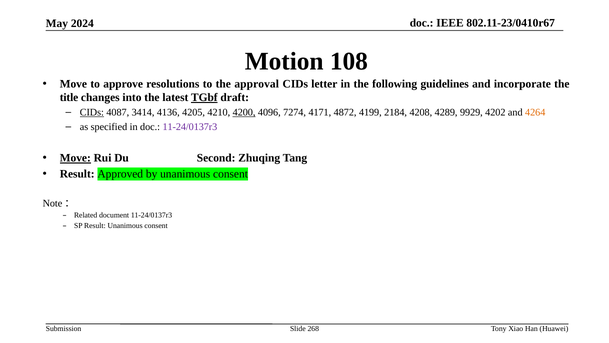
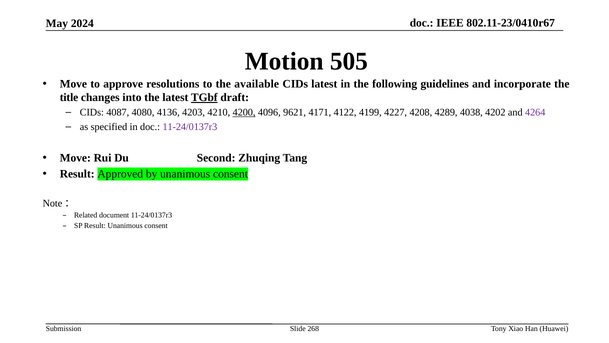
108: 108 -> 505 (349, 61)
approval: approval -> available (257, 84)
CIDs letter: letter -> latest (324, 84)
CIDs underline: present -> none (92, 112)
3414: 3414 -> 4080 (143, 112)
4205: 4205 -> 4203 (194, 112)
7274: 7274 -> 9621 (295, 112)
4872: 4872 -> 4122 (345, 112)
2184: 2184 -> 4227 (396, 112)
9929: 9929 -> 4038 (471, 112)
4264 colour: orange -> purple (535, 112)
Move underline: present -> none (75, 158)
